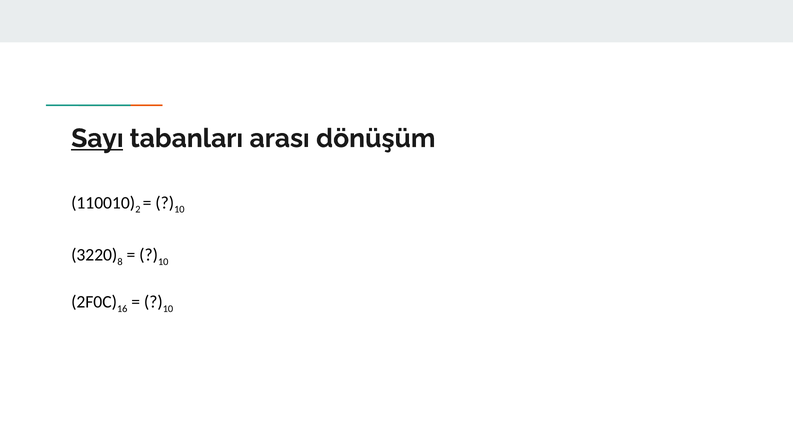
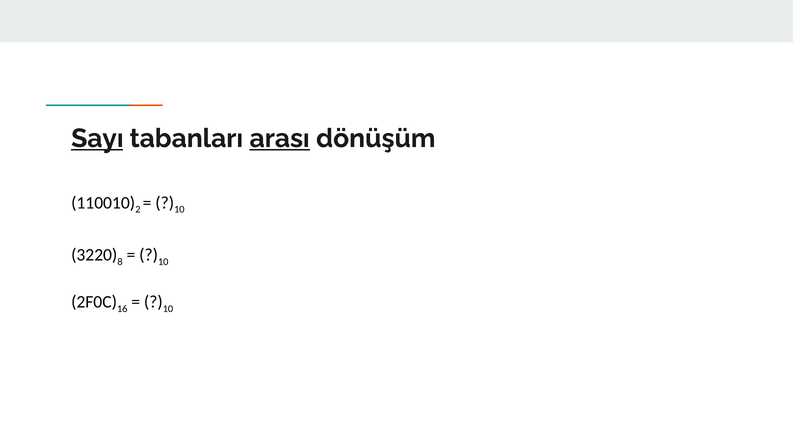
arası underline: none -> present (280, 138)
